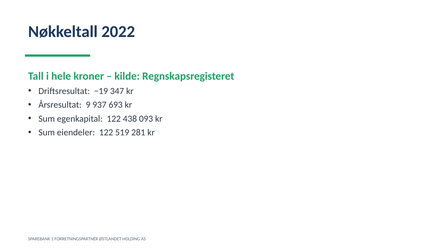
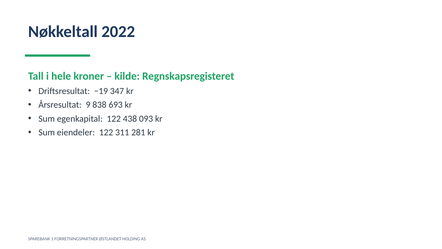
937: 937 -> 838 (99, 105)
519: 519 -> 311 (122, 132)
